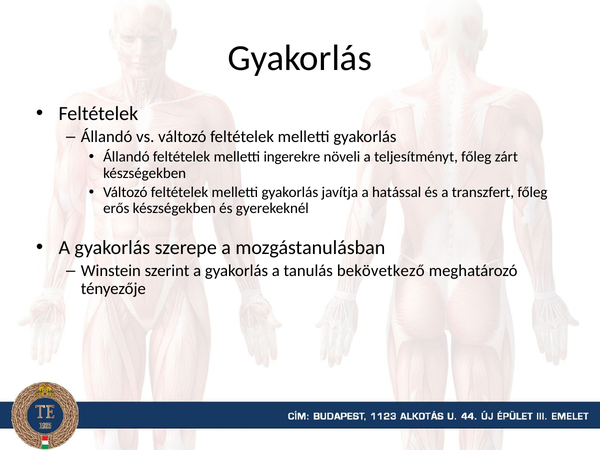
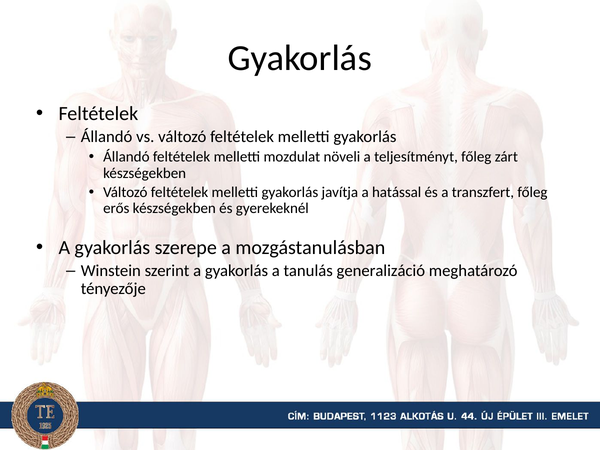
ingerekre: ingerekre -> mozdulat (292, 157)
bekövetkező: bekövetkező -> generalizáció (381, 271)
